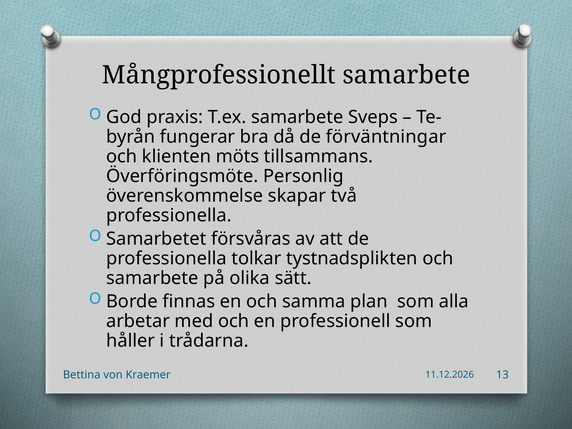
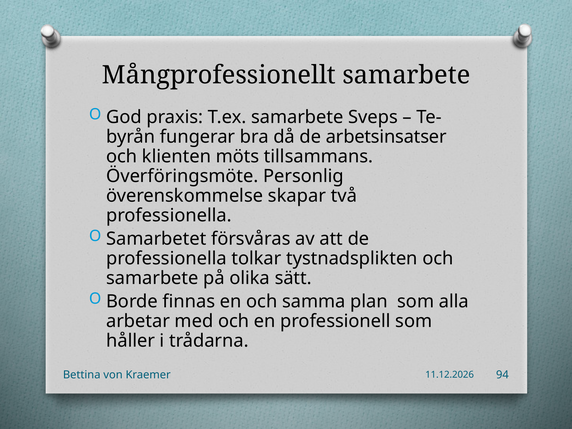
förväntningar: förväntningar -> arbetsinsatser (386, 137)
13: 13 -> 94 (502, 375)
